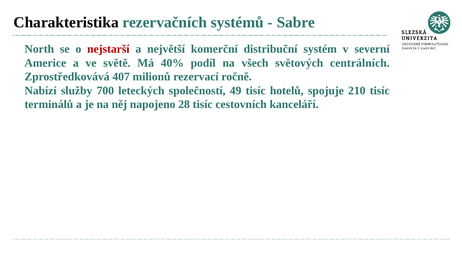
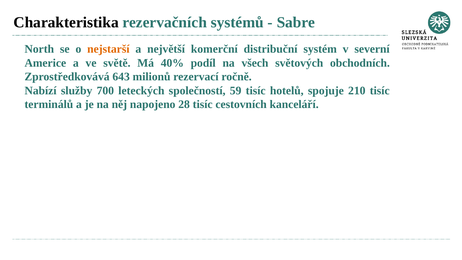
nejstarší colour: red -> orange (108, 49)
centrálních: centrálních -> obchodních (360, 63)
407: 407 -> 643 (121, 77)
49: 49 -> 59 (236, 91)
